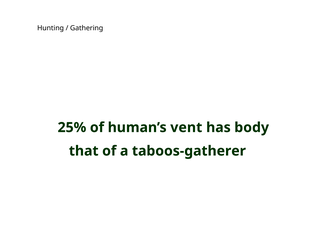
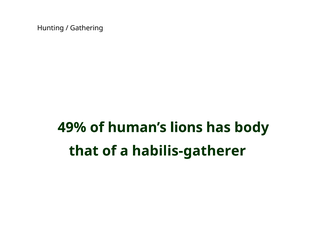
25%: 25% -> 49% (72, 128)
vent: vent -> lions (186, 128)
taboos-gatherer: taboos-gatherer -> habilis-gatherer (189, 151)
